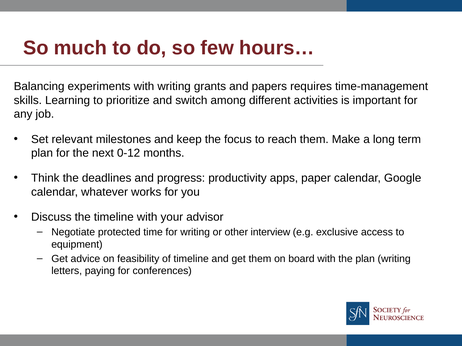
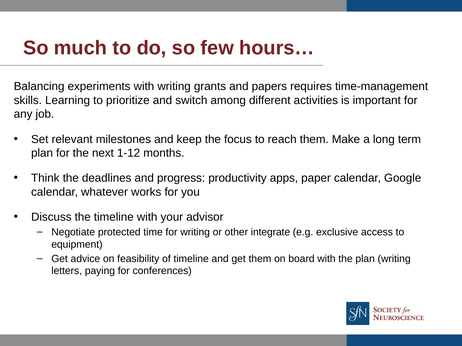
0-12: 0-12 -> 1-12 (129, 153)
interview: interview -> integrate (270, 232)
